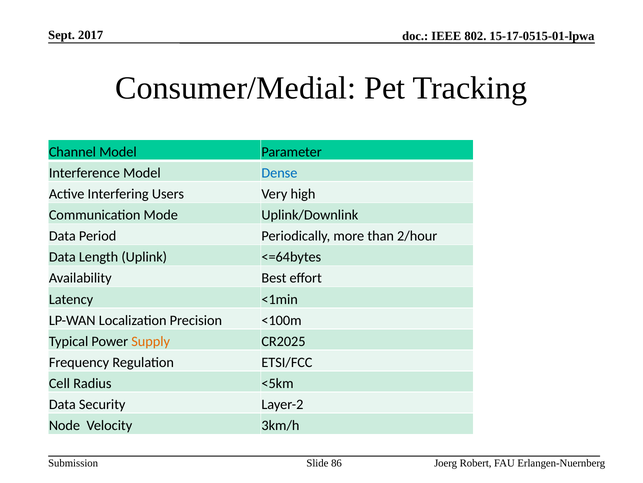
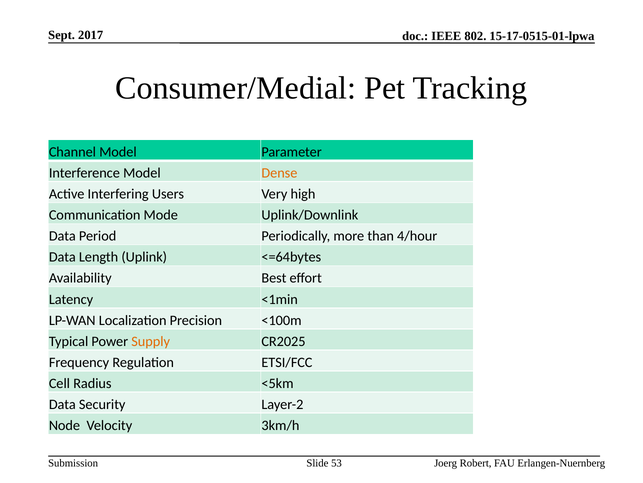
Dense colour: blue -> orange (279, 173)
2/hour: 2/hour -> 4/hour (417, 236)
86: 86 -> 53 (336, 463)
